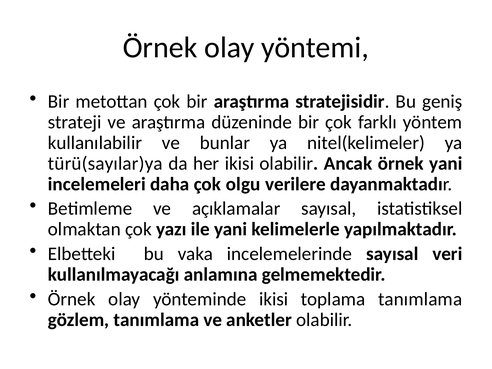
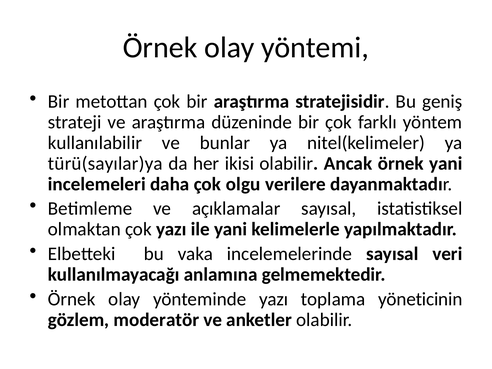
yönteminde ikisi: ikisi -> yazı (274, 299)
toplama tanımlama: tanımlama -> yöneticinin (420, 299)
gözlem tanımlama: tanımlama -> moderatör (156, 320)
